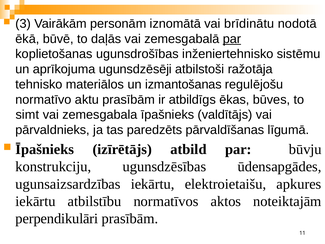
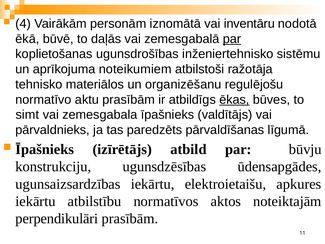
3: 3 -> 4 (23, 24)
brīdinātu: brīdinātu -> inventāru (249, 24)
ugunsdzēsēji: ugunsdzēsēji -> noteikumiem (135, 69)
izmantošanas: izmantošanas -> organizēšanu (183, 84)
ēkas underline: none -> present (234, 100)
